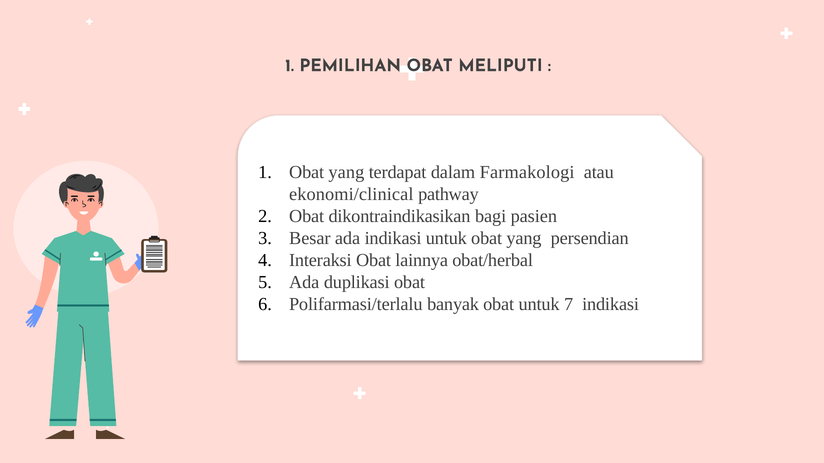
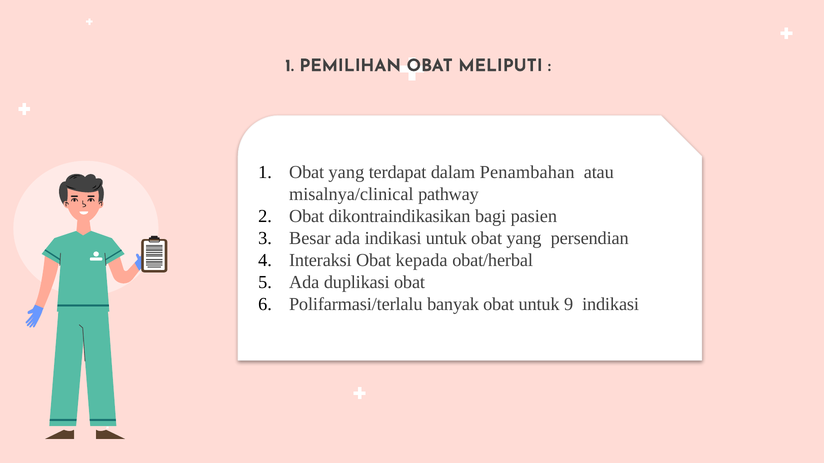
Farmakologi: Farmakologi -> Penambahan (527, 173)
ekonomi/clinical: ekonomi/clinical -> misalnya/clinical (351, 195)
lainnya: lainnya -> kepada (422, 260)
7: 7 -> 9 (569, 304)
